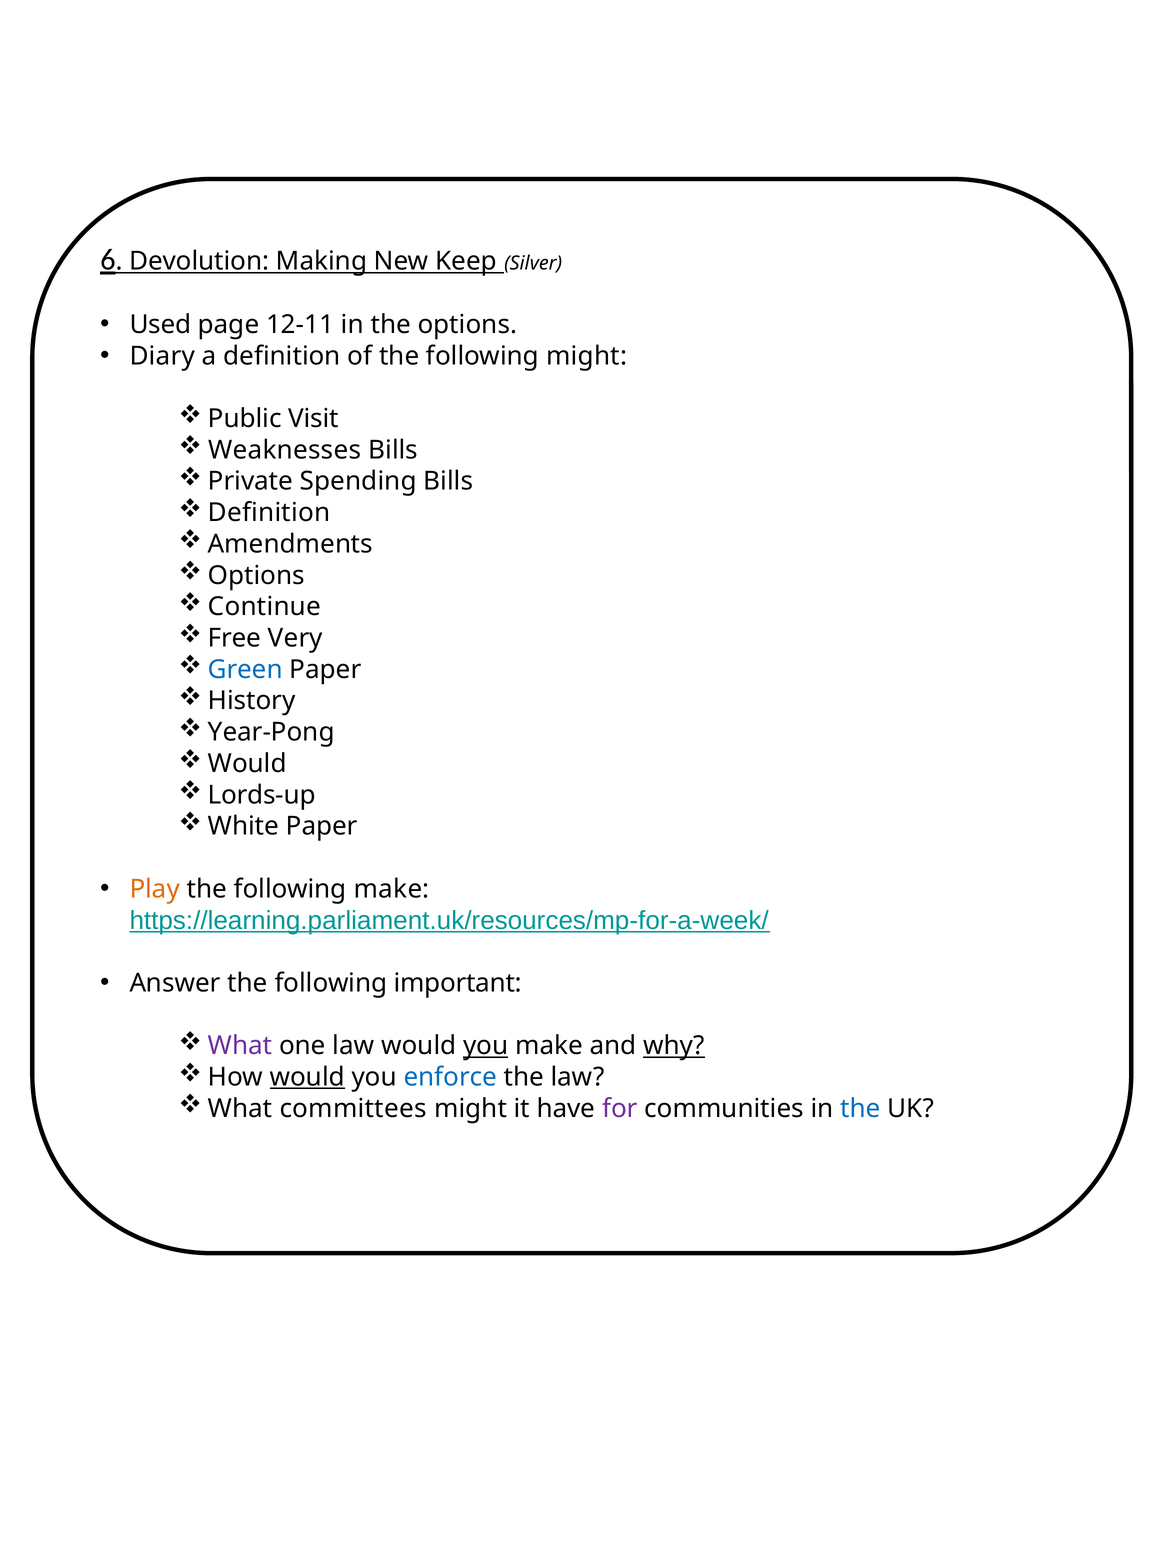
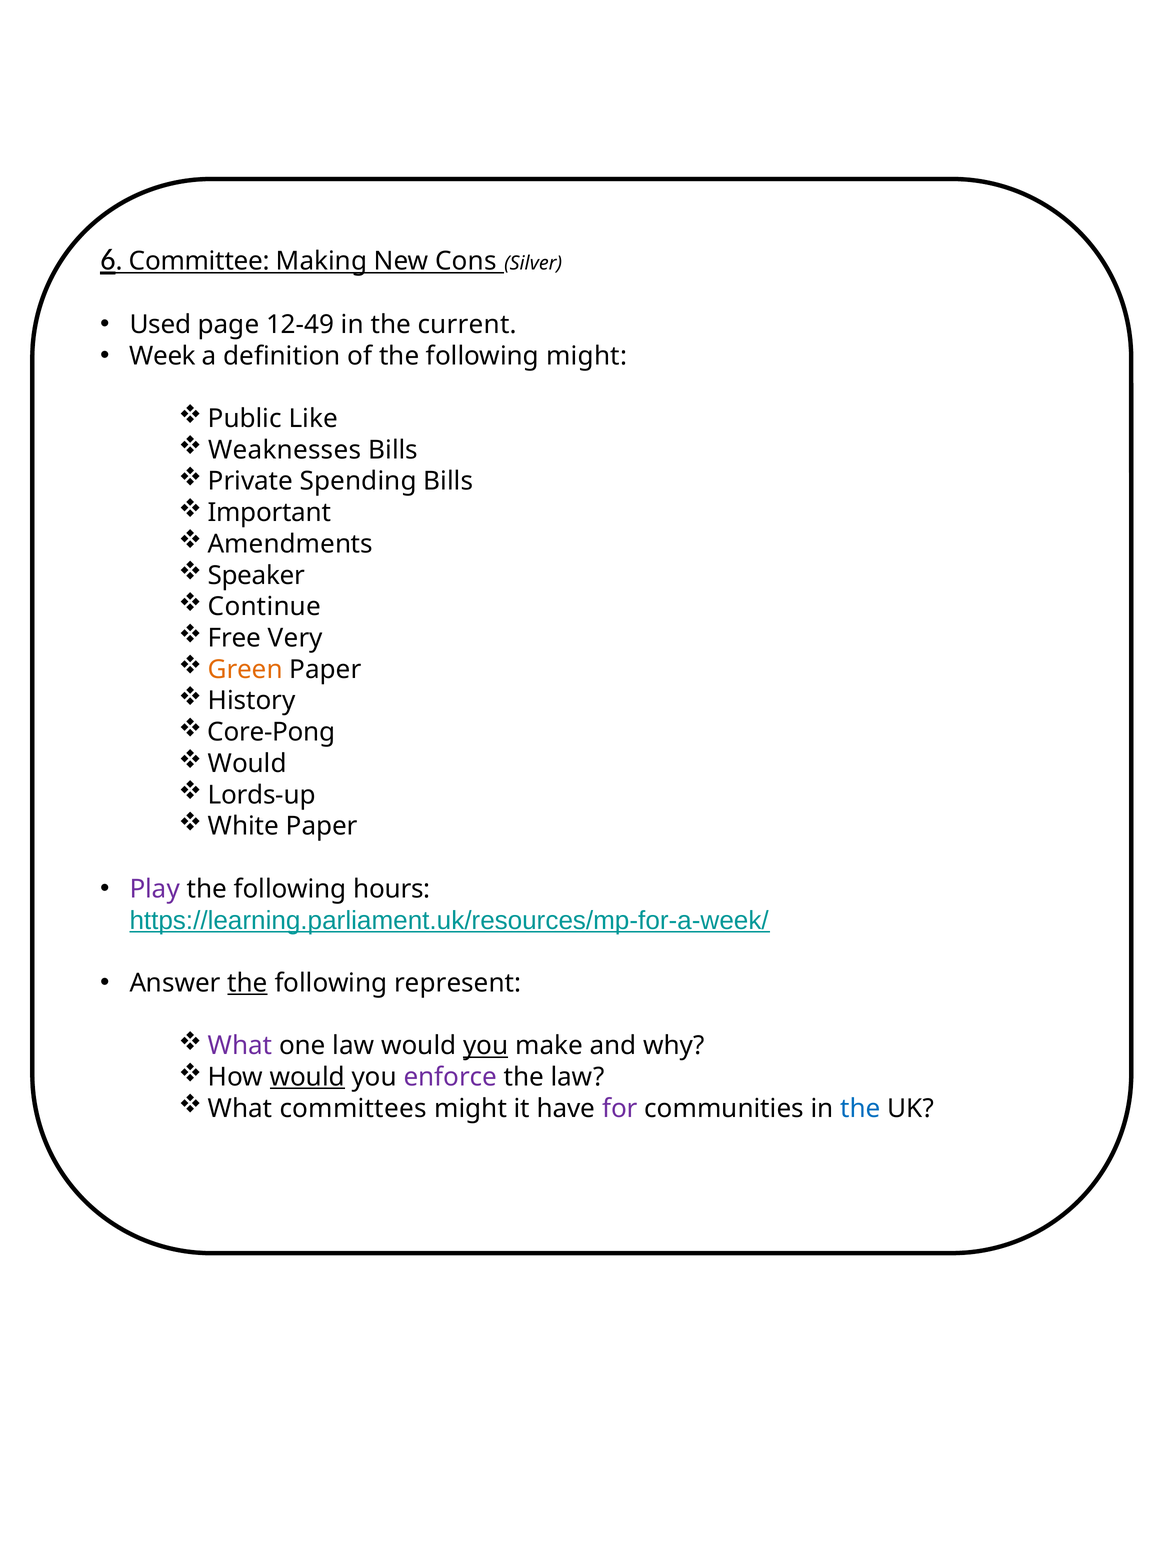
Devolution: Devolution -> Committee (199, 261)
Keep: Keep -> Cons (466, 261)
12-11: 12-11 -> 12-49 (300, 325)
the options: options -> current (467, 325)
Diary: Diary -> Week (162, 356)
Visit: Visit -> Like (313, 419)
Definition: Definition -> Important (269, 513)
Options: Options -> Speaker (256, 575)
Green colour: blue -> orange (245, 670)
Year-Pong: Year-Pong -> Core-Pong (271, 732)
Play colour: orange -> purple (155, 889)
following make: make -> hours (392, 889)
the underline: none -> present (248, 983)
important: important -> represent (458, 983)
why underline: present -> none (674, 1046)
enforce colour: blue -> purple (450, 1077)
